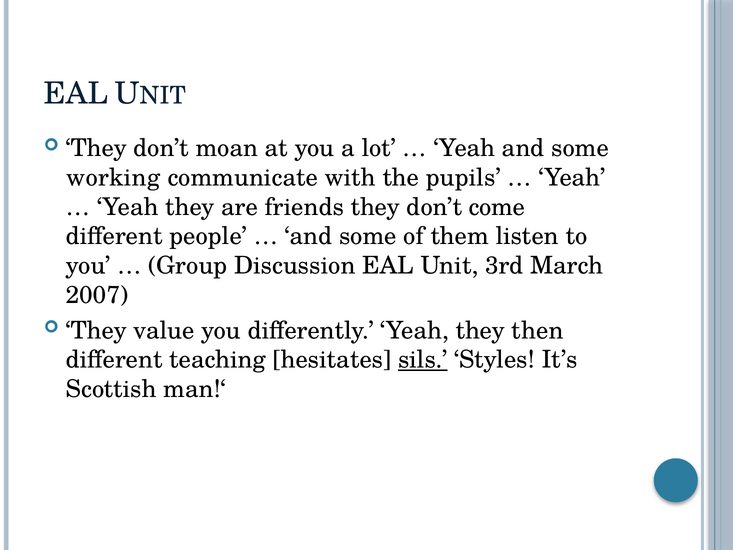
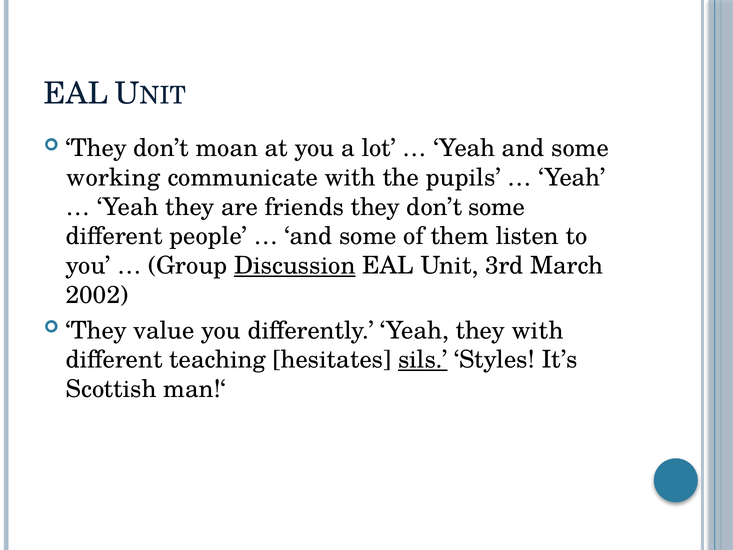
don’t come: come -> some (497, 207)
Discussion underline: none -> present (295, 266)
2007: 2007 -> 2002 (97, 295)
they then: then -> with (538, 330)
